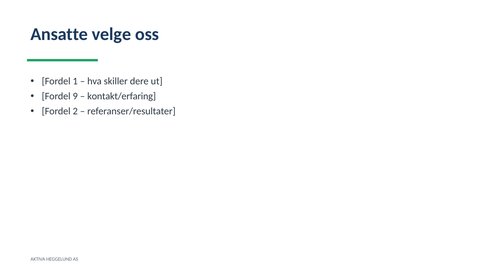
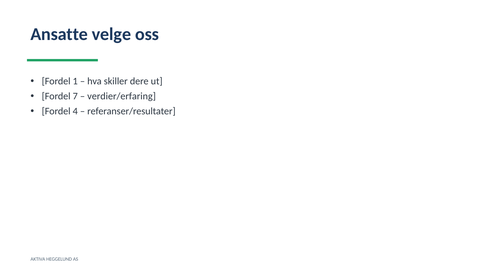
9: 9 -> 7 (75, 96)
kontakt/erfaring: kontakt/erfaring -> verdier/erfaring (122, 96)
2: 2 -> 4 (75, 111)
